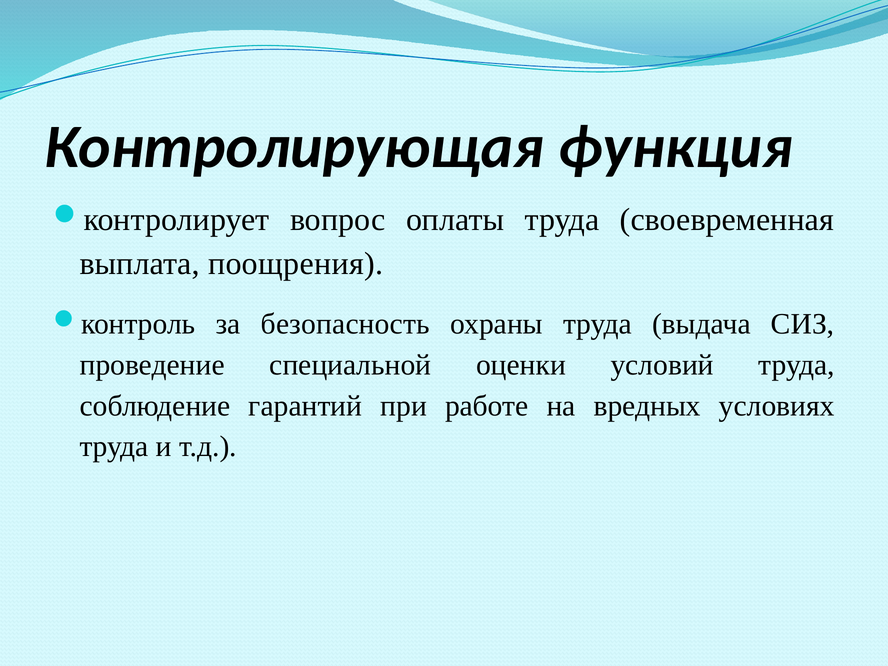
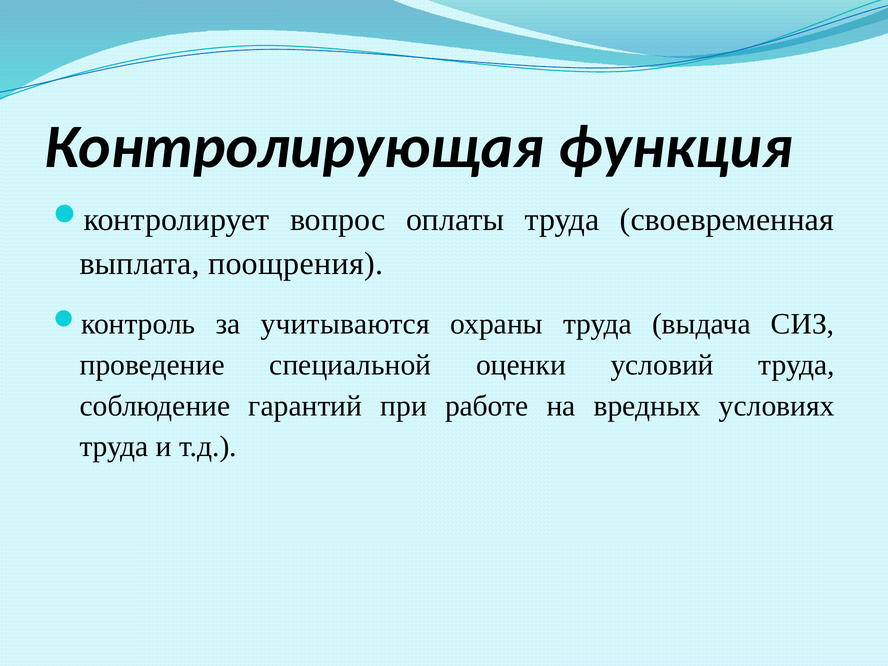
безопасность: безопасность -> учитываются (345, 324)
